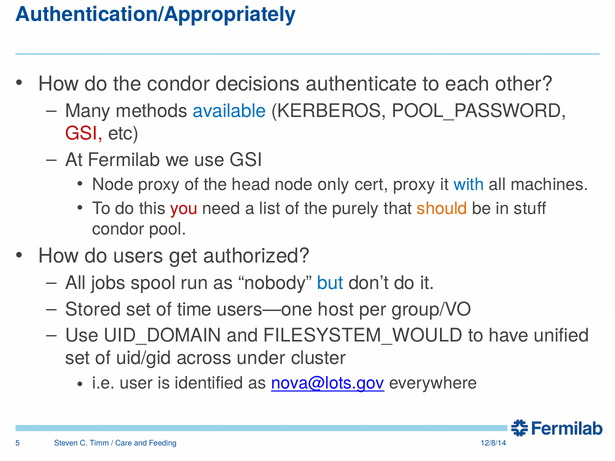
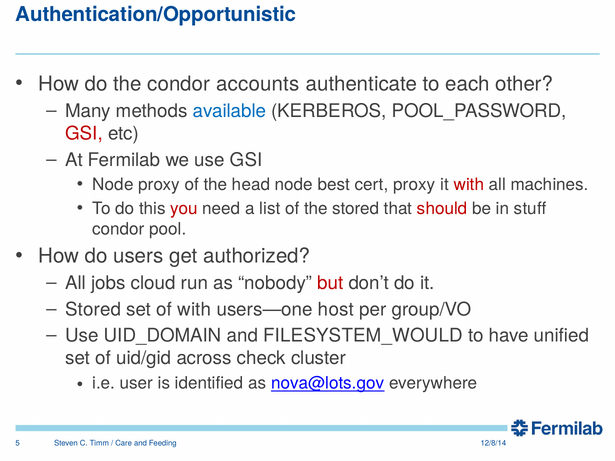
Authentication/Appropriately: Authentication/Appropriately -> Authentication/Opportunistic (156, 15)
decisions: decisions -> accounts (258, 84)
only: only -> best (334, 185)
with colour: blue -> red (469, 185)
the purely: purely -> stored (356, 209)
should colour: orange -> red (442, 209)
spool: spool -> cloud (153, 283)
but colour: blue -> red (330, 283)
of time: time -> with (194, 310)
under: under -> check (261, 358)
